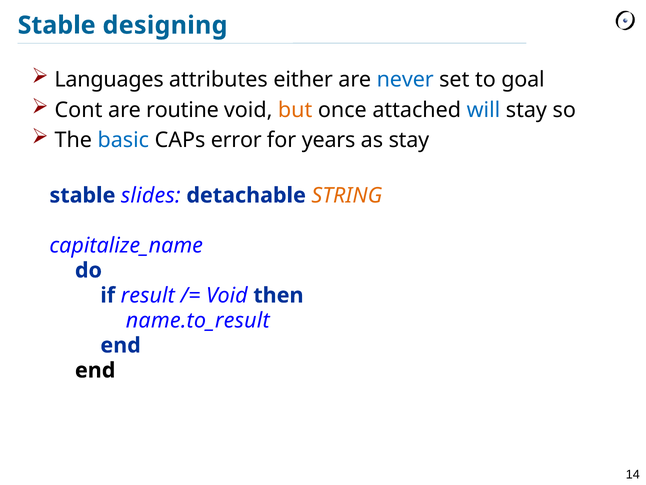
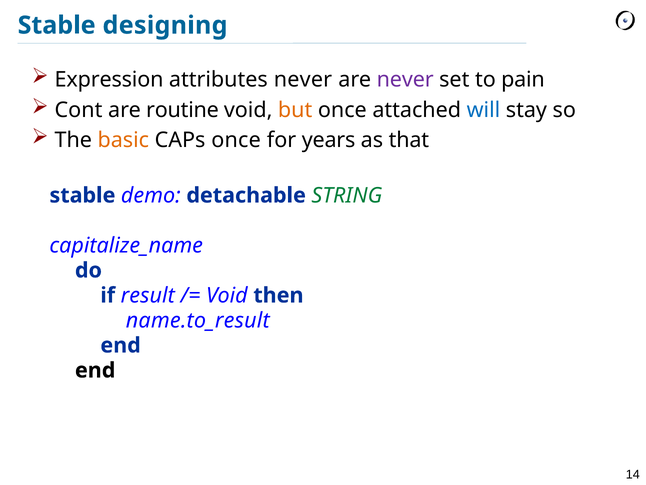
Languages: Languages -> Expression (109, 80)
attributes either: either -> never (303, 80)
never colour: blue -> purple (405, 80)
goal: goal -> pain (523, 80)
basic colour: blue -> orange (123, 140)
CAPs error: error -> once (236, 140)
as stay: stay -> that (409, 140)
slides: slides -> demo (151, 195)
STRING colour: orange -> green (347, 195)
